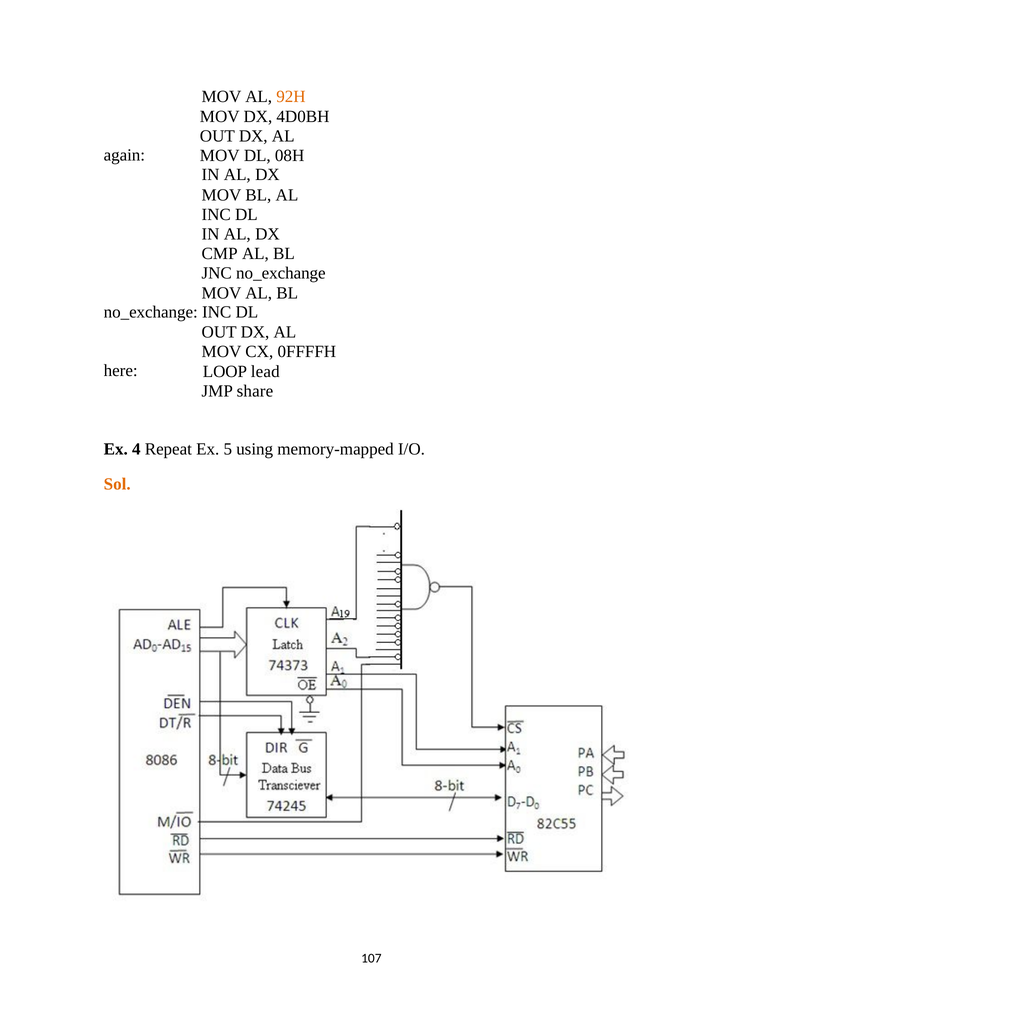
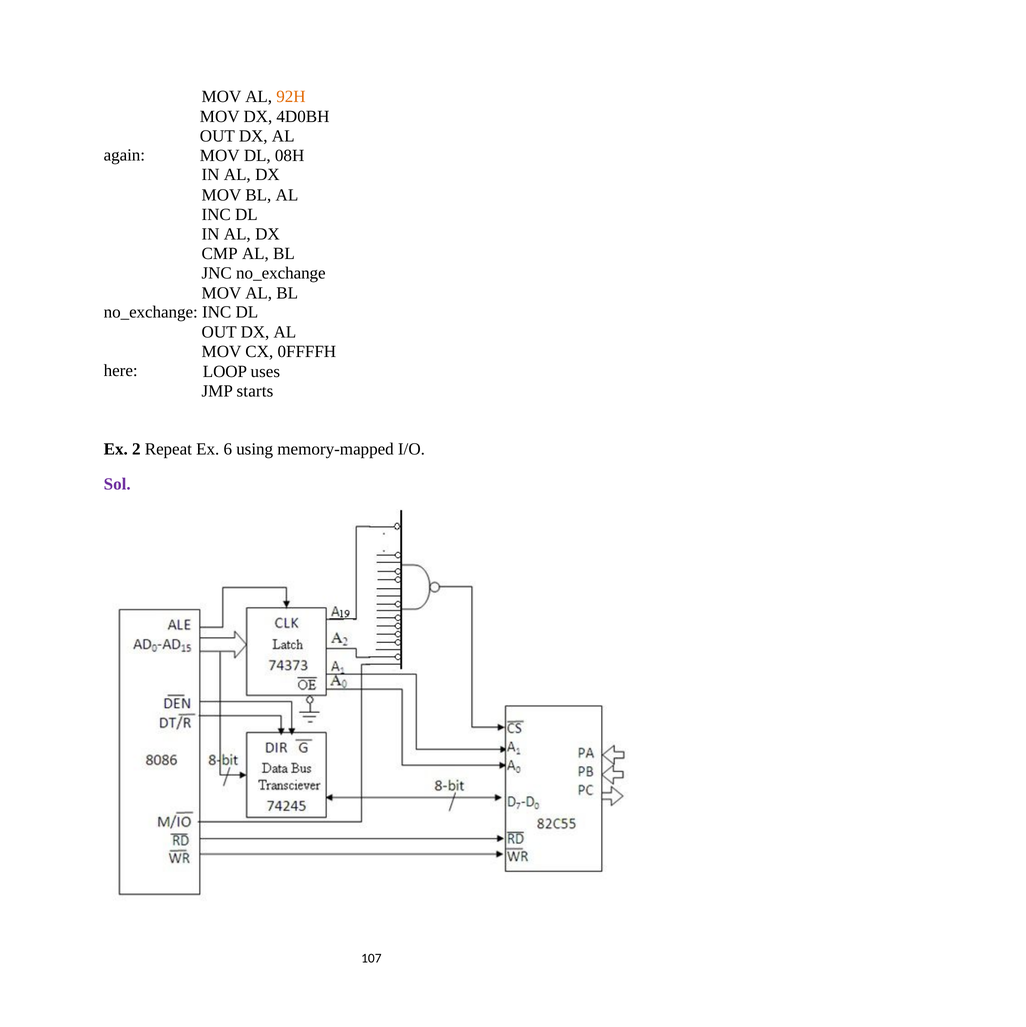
lead: lead -> uses (265, 371)
share: share -> starts (255, 391)
4: 4 -> 2 (136, 449)
5: 5 -> 6 (228, 449)
Sol colour: orange -> purple (117, 484)
